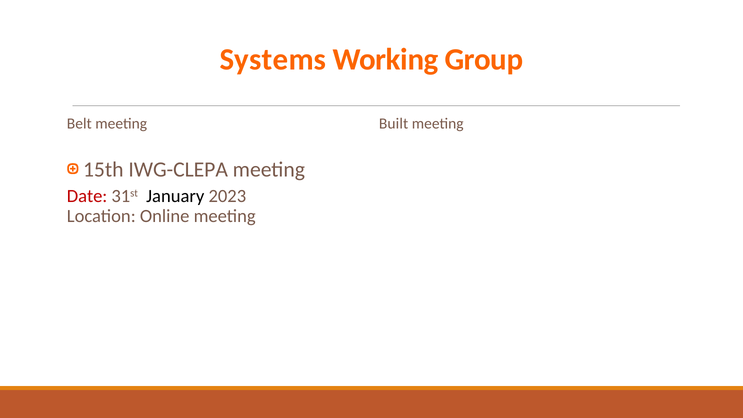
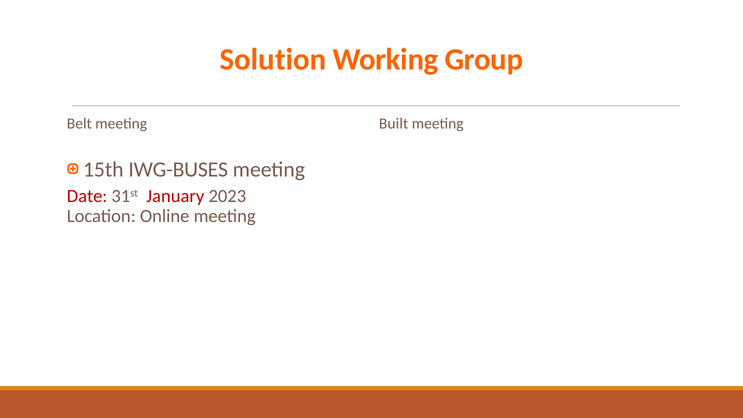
Systems: Systems -> Solution (273, 60)
IWG-CLEPA: IWG-CLEPA -> IWG-BUSES (178, 170)
January colour: black -> red (175, 196)
